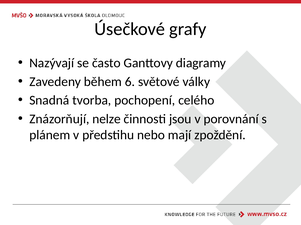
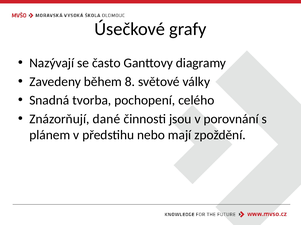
6: 6 -> 8 (130, 82)
nelze: nelze -> dané (106, 119)
